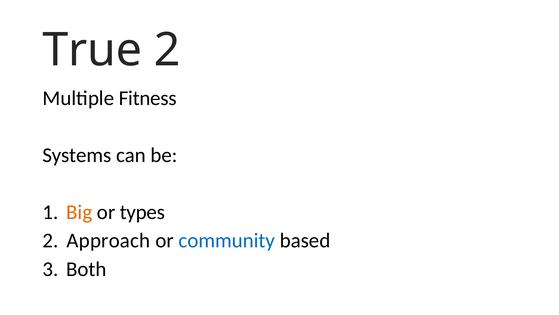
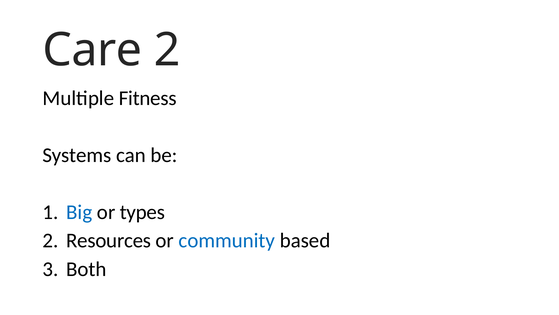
True: True -> Care (92, 50)
Big colour: orange -> blue (79, 212)
Approach: Approach -> Resources (109, 240)
